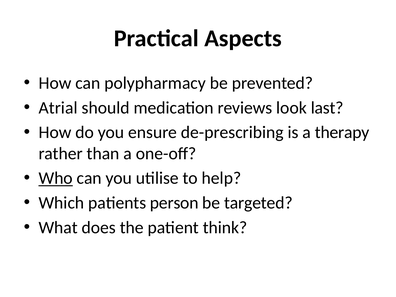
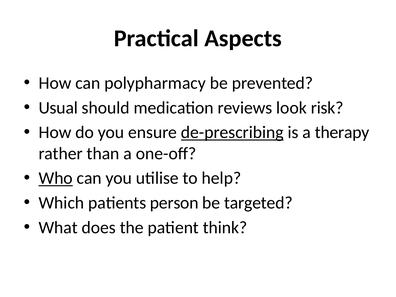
Atrial: Atrial -> Usual (58, 108)
last: last -> risk (327, 108)
de-prescribing underline: none -> present (232, 132)
